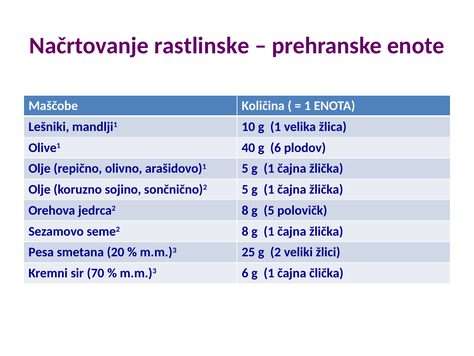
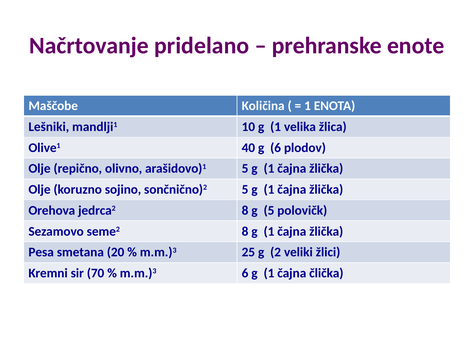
rastlinske: rastlinske -> pridelano (202, 46)
